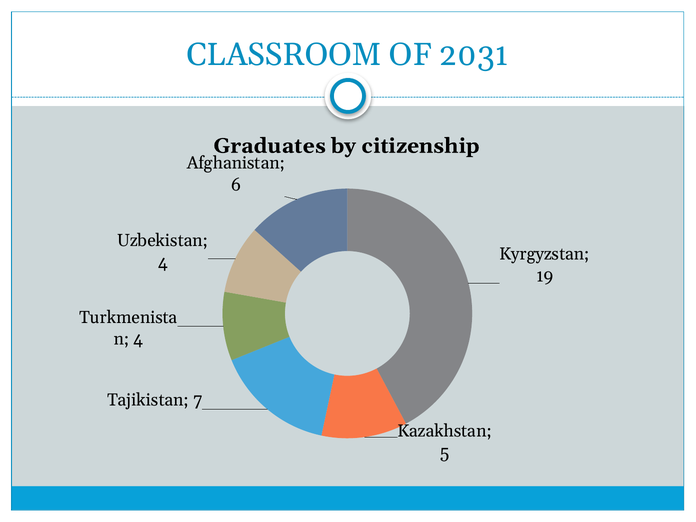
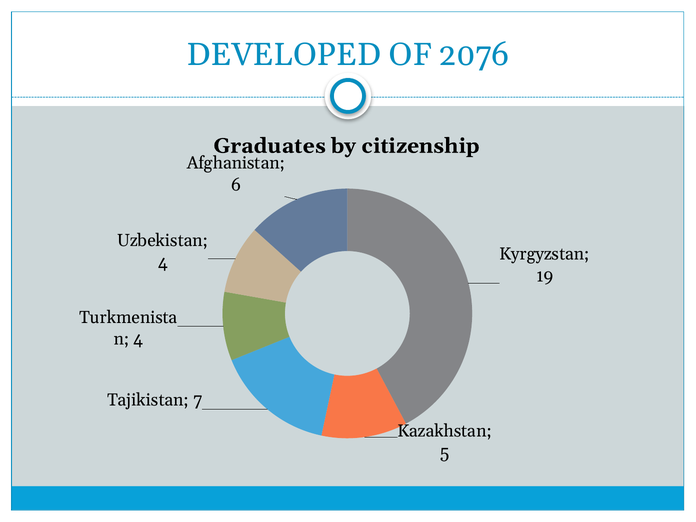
CLASSROOM: CLASSROOM -> DEVELOPED (284, 55)
2031: 2031 -> 2076 (474, 55)
